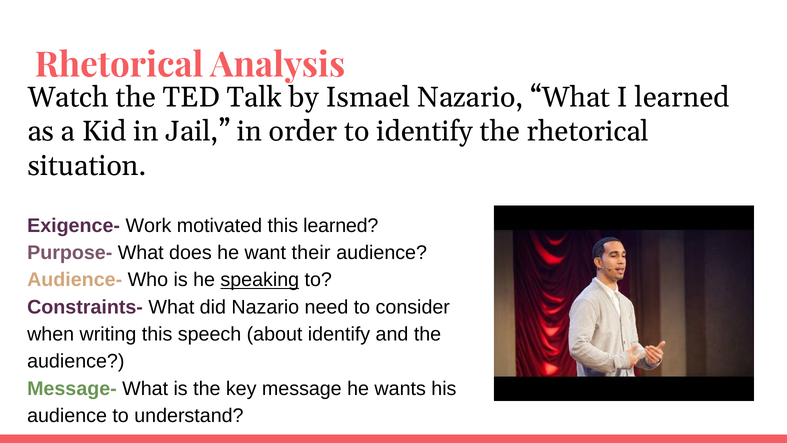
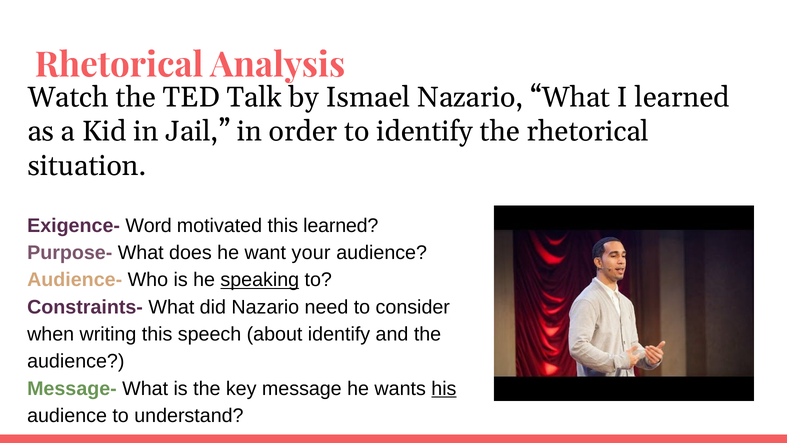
Work: Work -> Word (149, 225)
their: their -> your (311, 253)
his underline: none -> present (444, 388)
